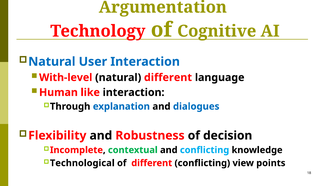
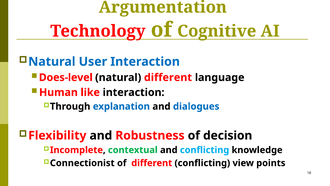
With-level: With-level -> Does-level (66, 77)
Technological: Technological -> Connectionist (82, 163)
